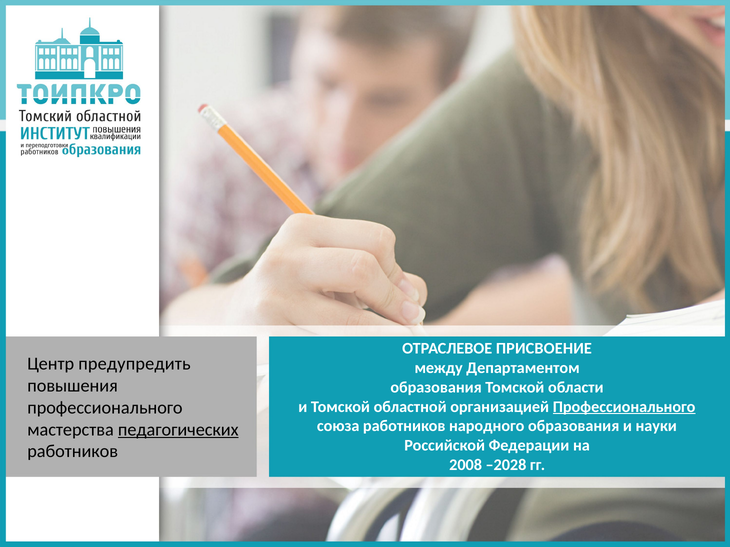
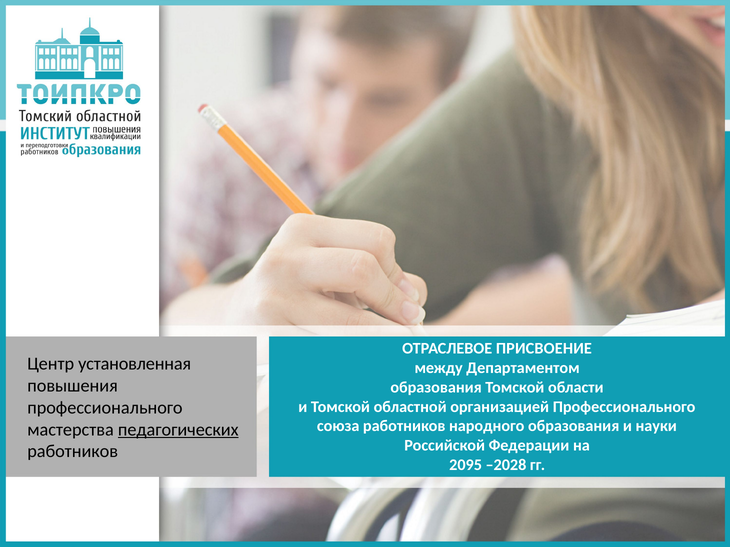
предупредить: предупредить -> установленная (135, 364)
Профессионального underline: present -> none (624, 407)
2008: 2008 -> 2095 (466, 465)
